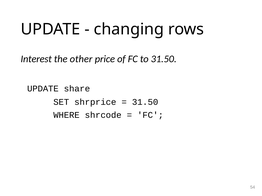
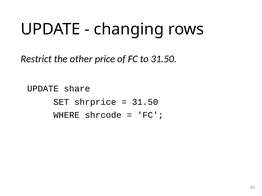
Interest: Interest -> Restrict (36, 59)
